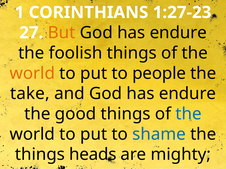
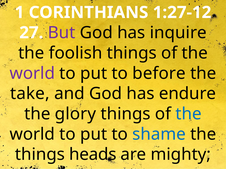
1:27-23: 1:27-23 -> 1:27-12 (182, 12)
But colour: orange -> purple (62, 33)
endure: endure -> inquire (178, 33)
world colour: orange -> purple (32, 73)
people: people -> before (159, 73)
good: good -> glory (75, 114)
